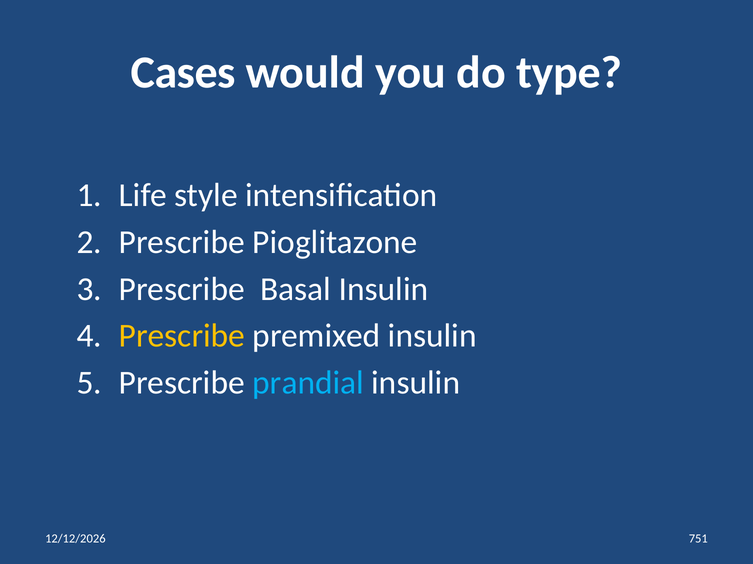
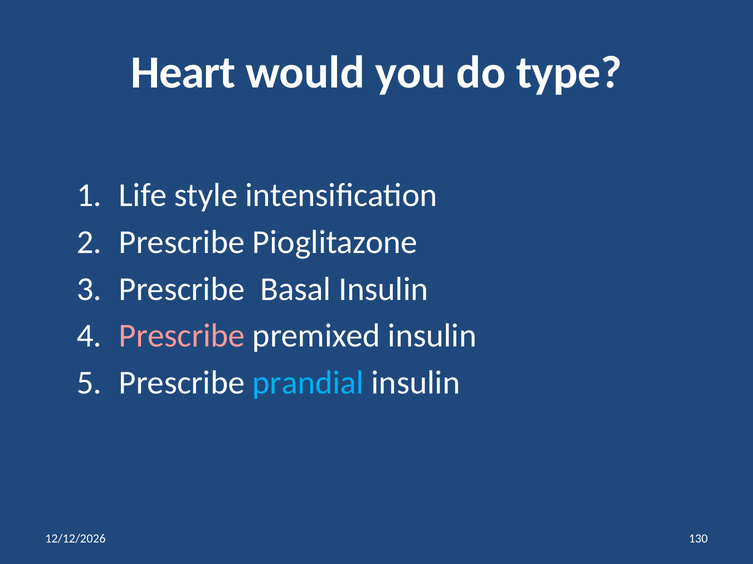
Cases: Cases -> Heart (183, 73)
Prescribe colour: yellow -> pink (182, 336)
751: 751 -> 130 (698, 539)
